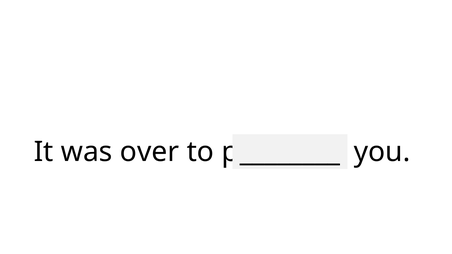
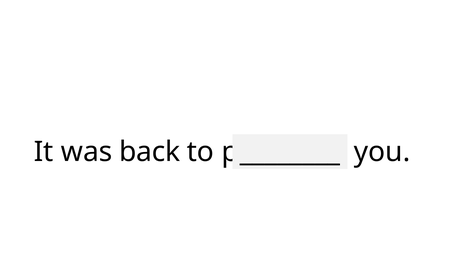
over: over -> back (150, 152)
